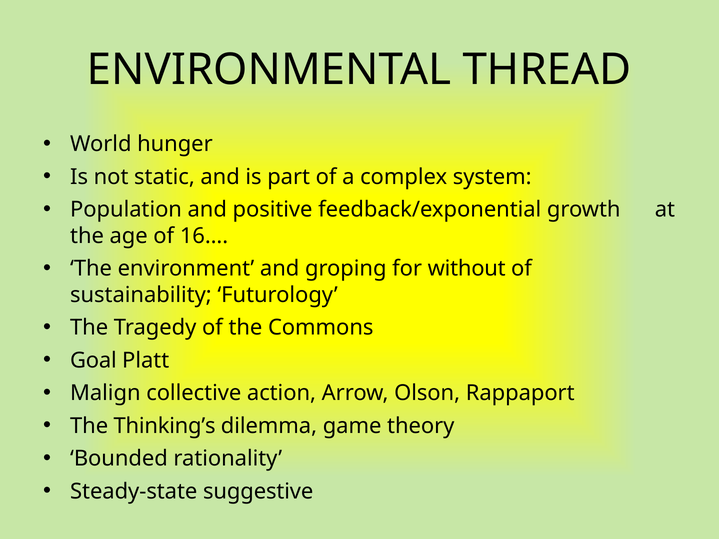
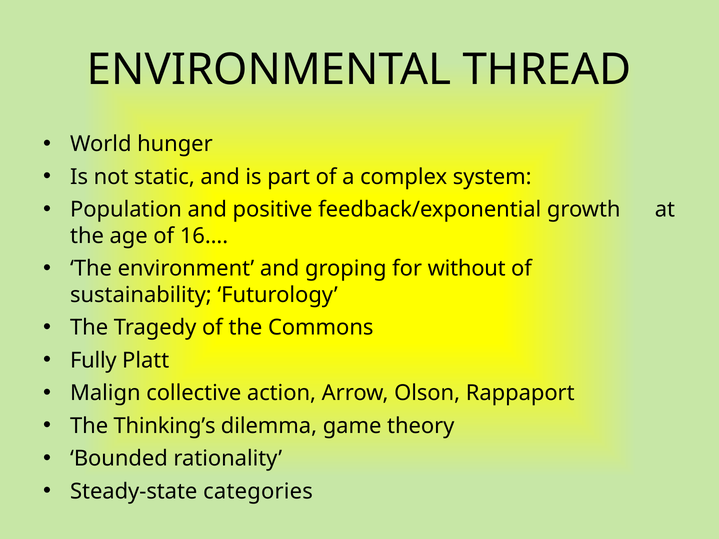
Goal: Goal -> Fully (93, 361)
suggestive: suggestive -> categories (258, 492)
